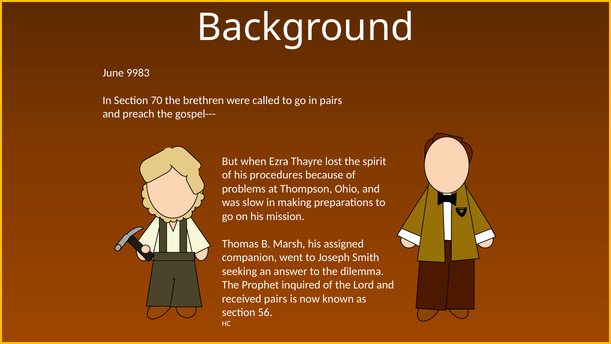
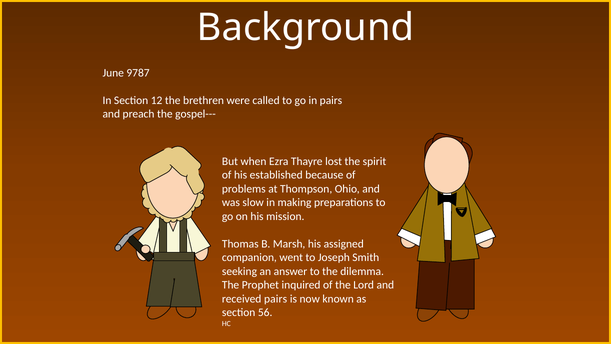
9983: 9983 -> 9787 (138, 73)
70: 70 -> 12 (157, 100)
procedures: procedures -> established (276, 175)
